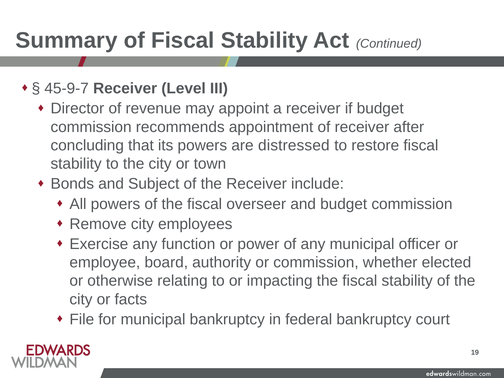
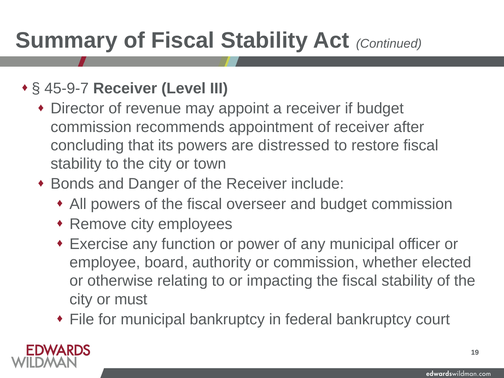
Subject: Subject -> Danger (154, 184)
facts: facts -> must (131, 299)
